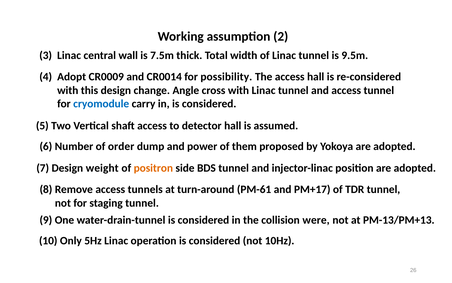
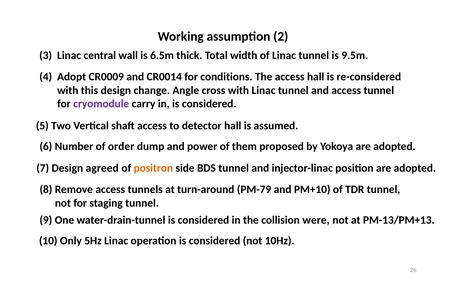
7.5m: 7.5m -> 6.5m (162, 55)
possibility: possibility -> conditions (226, 77)
cryomodule colour: blue -> purple (101, 104)
weight: weight -> agreed (102, 168)
PM-61: PM-61 -> PM-79 (254, 189)
PM+17: PM+17 -> PM+10 (312, 189)
